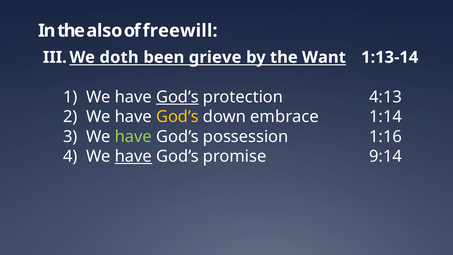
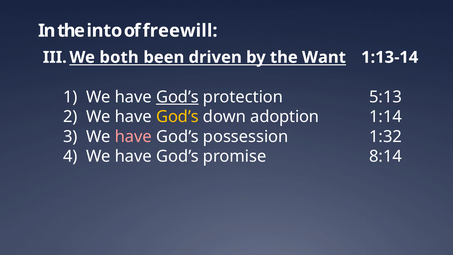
also: also -> into (104, 31)
doth: doth -> both (119, 57)
grieve: grieve -> driven (215, 57)
4:13: 4:13 -> 5:13 (386, 97)
embrace: embrace -> adoption (285, 117)
have colour: light green -> pink (133, 137)
1:16: 1:16 -> 1:32 (386, 137)
have underline: present -> none (133, 156)
9:14: 9:14 -> 8:14 (386, 156)
